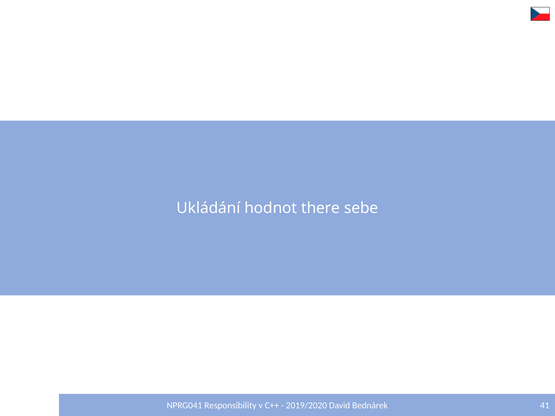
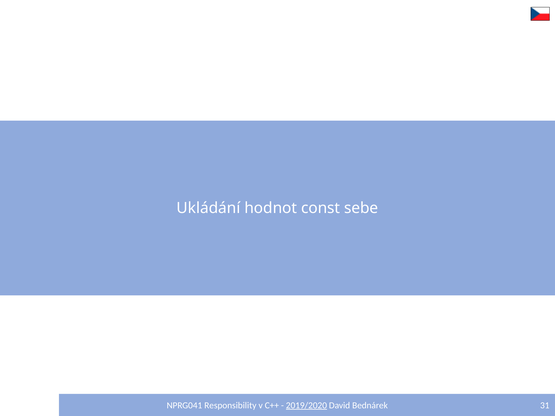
there: there -> const (321, 208)
2019/2020 underline: none -> present (306, 406)
41: 41 -> 31 (545, 406)
